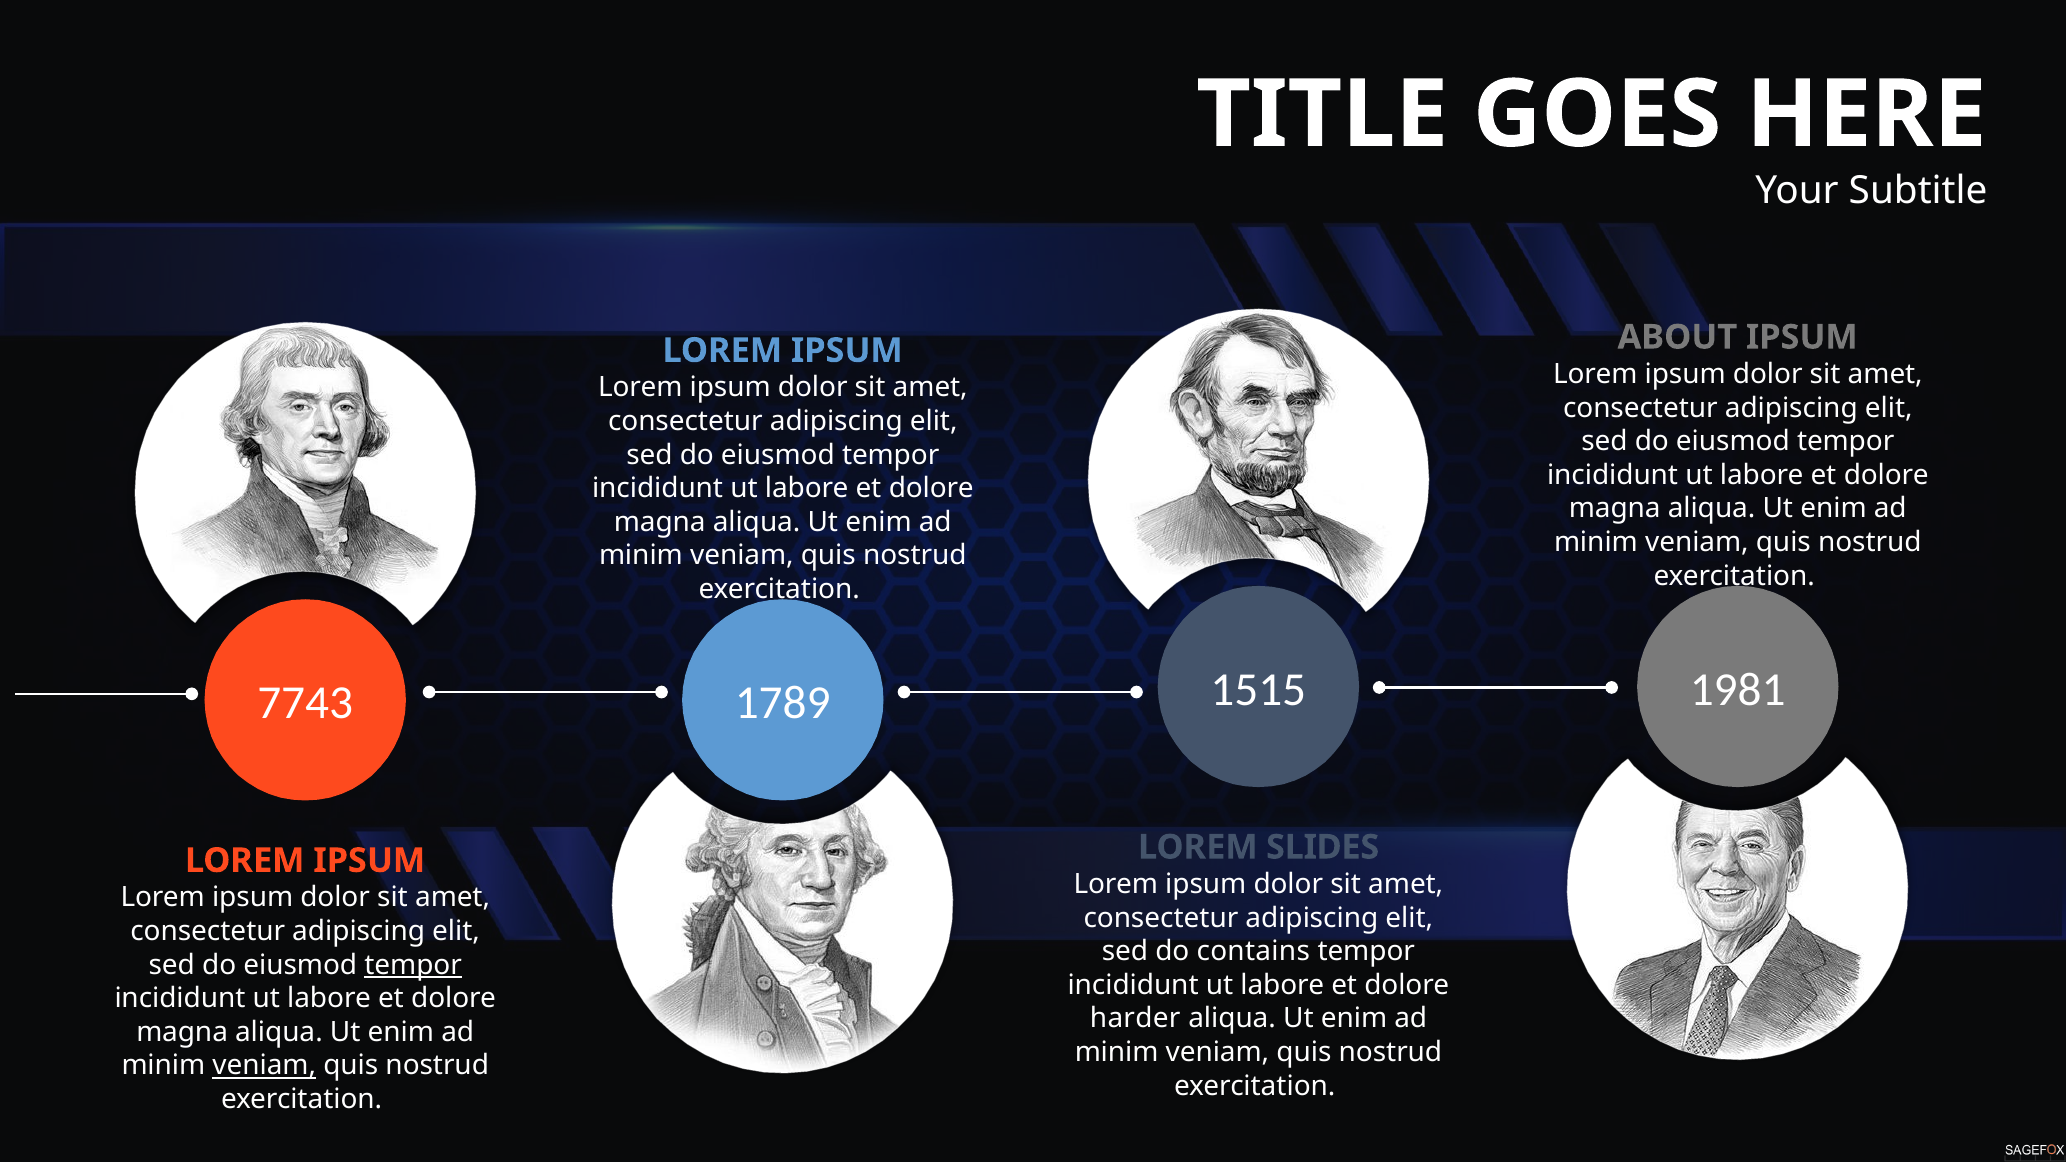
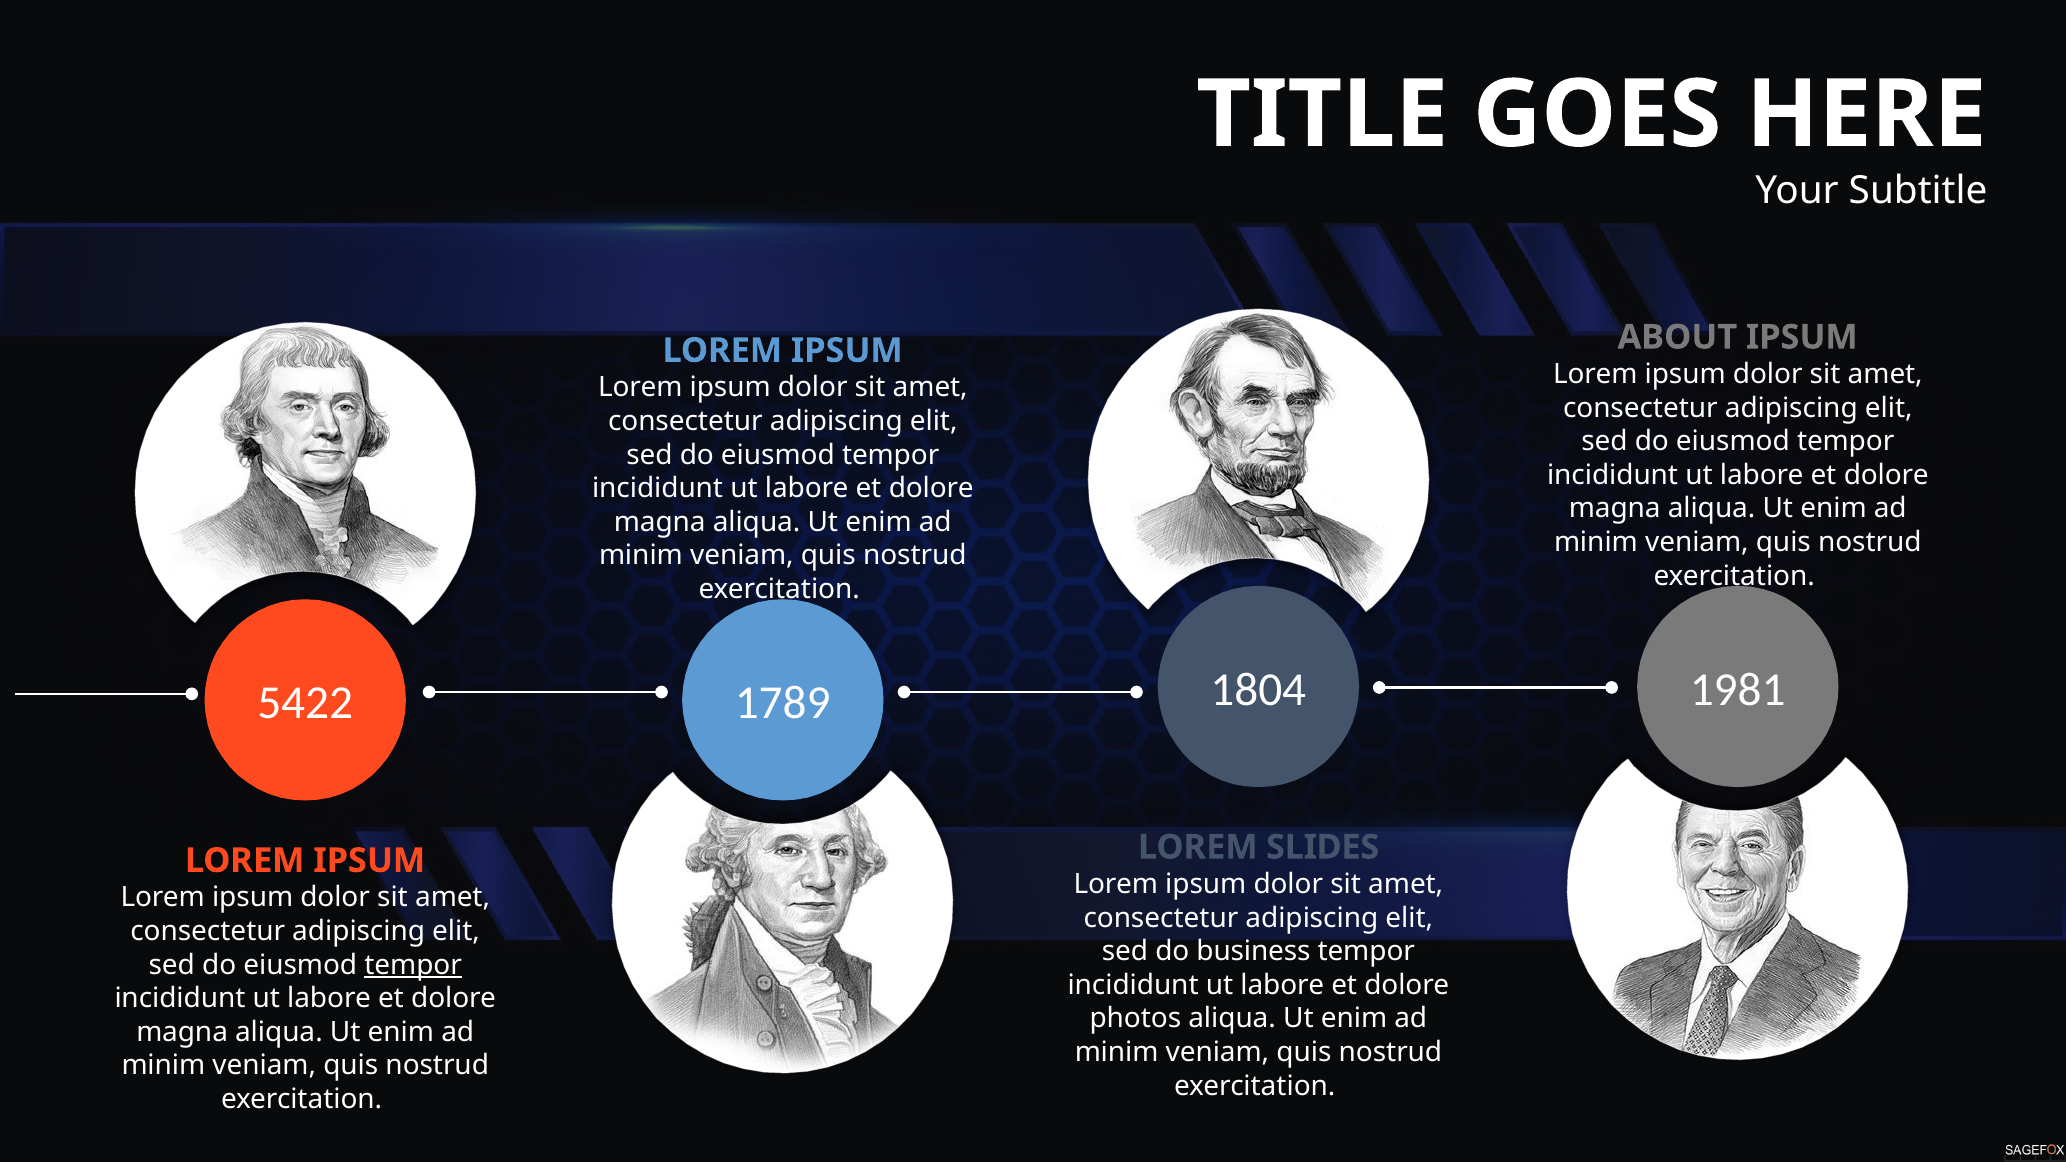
1515: 1515 -> 1804 (1258, 690)
7743: 7743 -> 5422 (305, 703)
contains: contains -> business (1253, 952)
harder: harder -> photos (1135, 1019)
veniam underline: present -> none (264, 1066)
